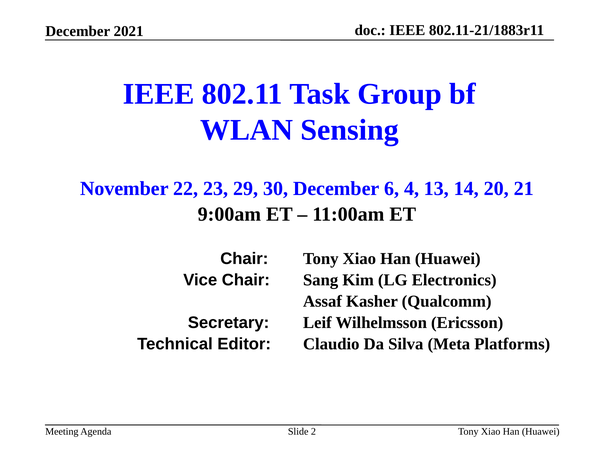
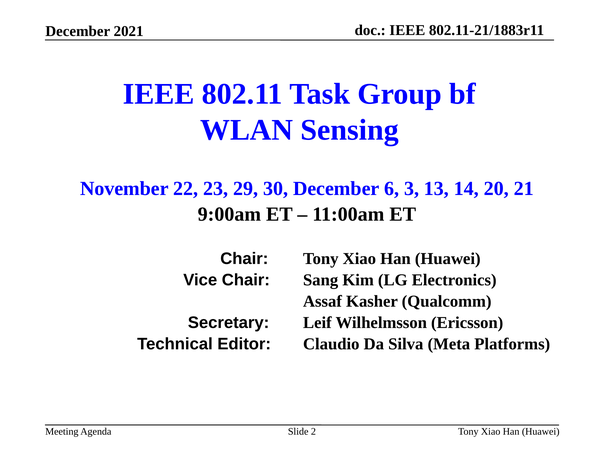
4: 4 -> 3 (412, 188)
